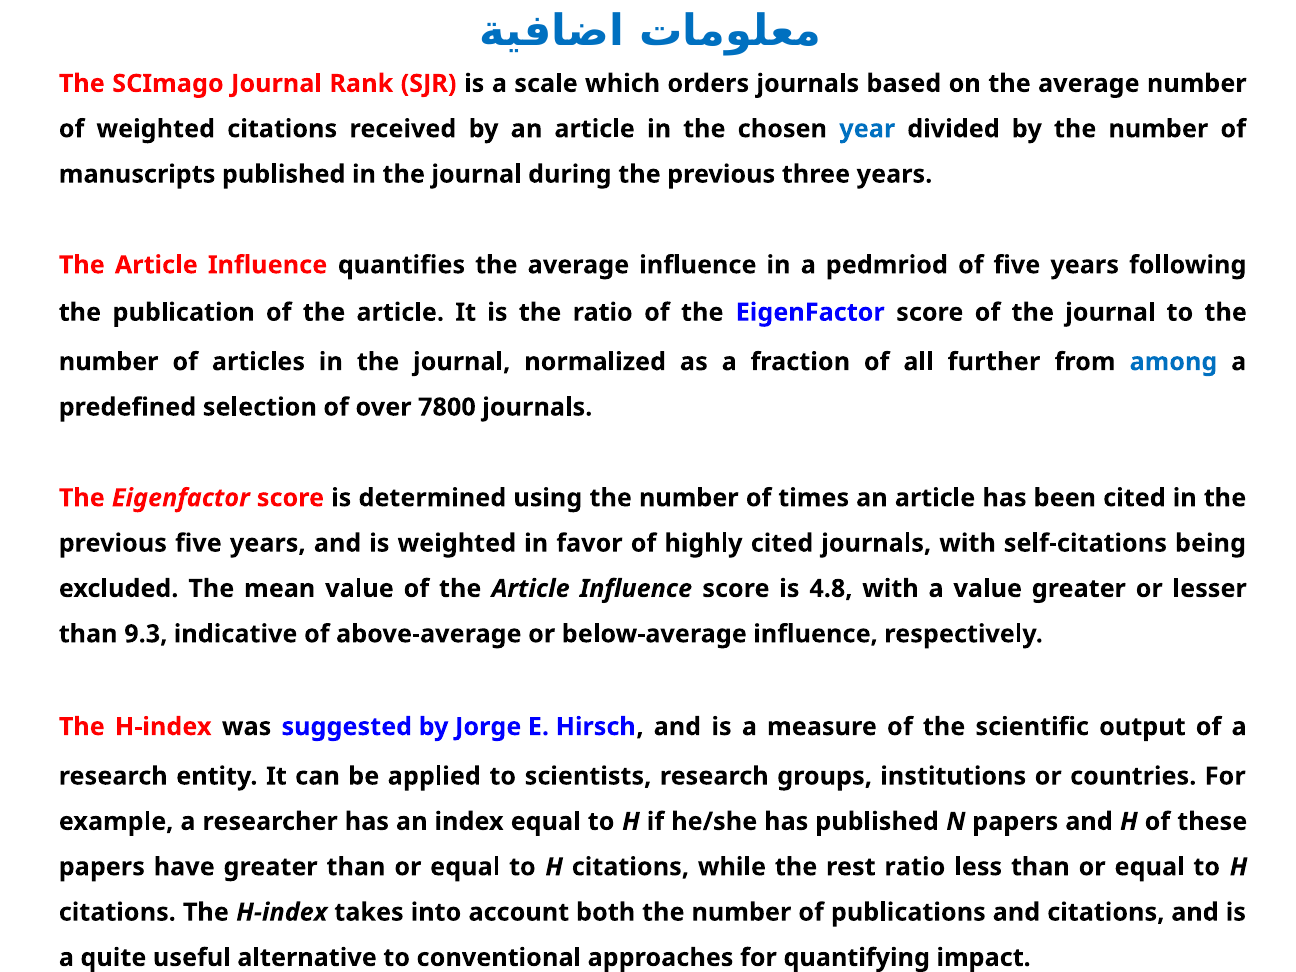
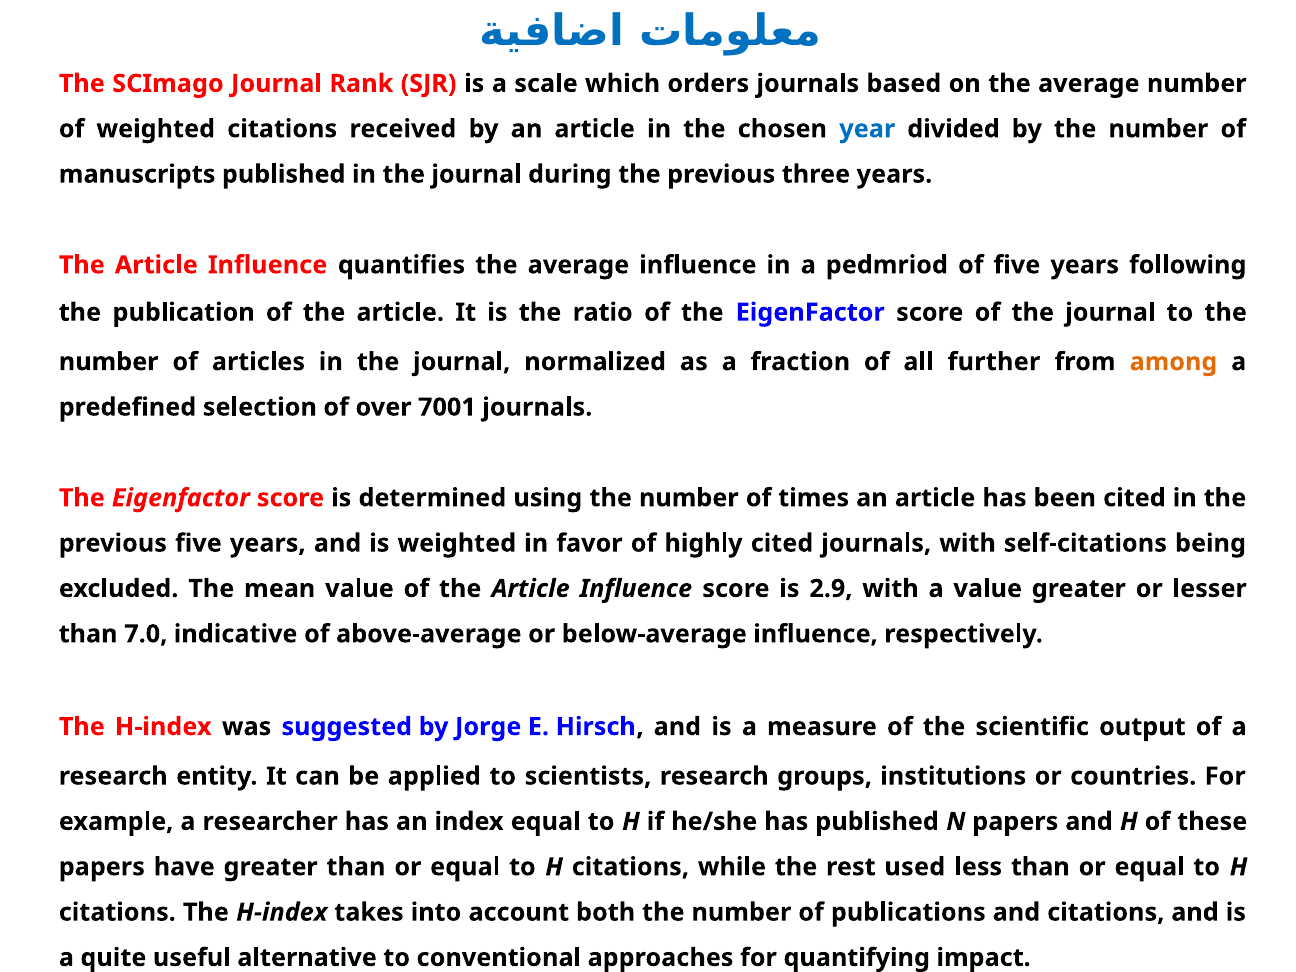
among colour: blue -> orange (1173, 362)
7800: 7800 -> 7001 (447, 407)
4.8: 4.8 -> 2.9 (831, 589)
9.3: 9.3 -> 7.0 (146, 634)
rest ratio: ratio -> used (915, 867)
